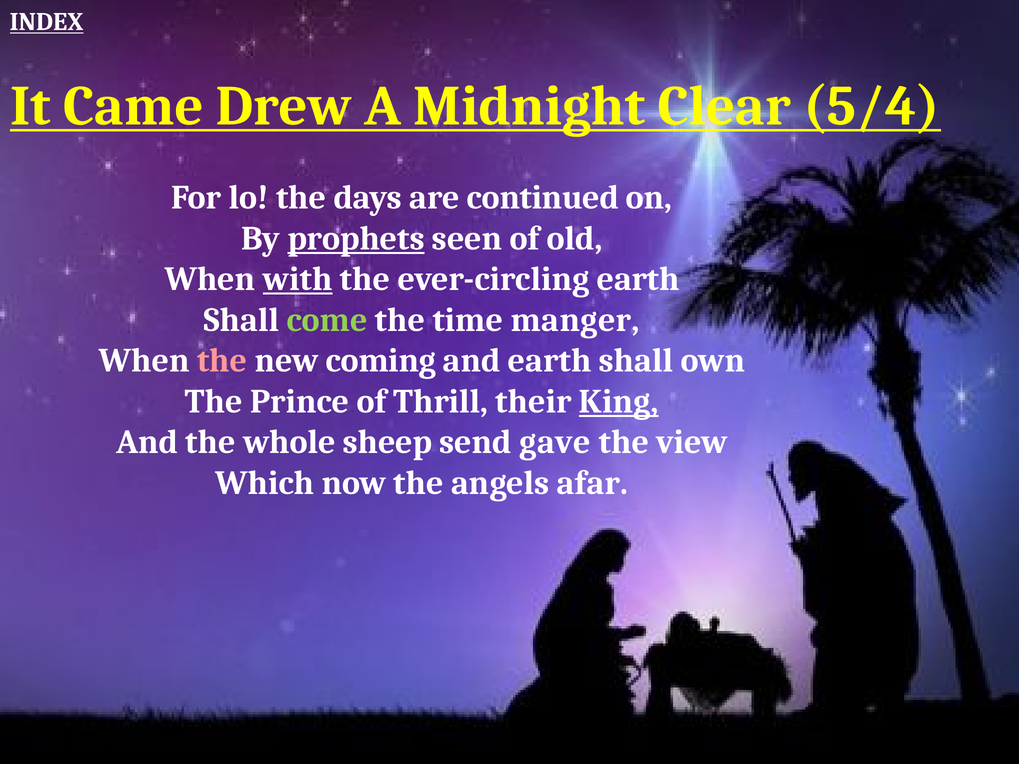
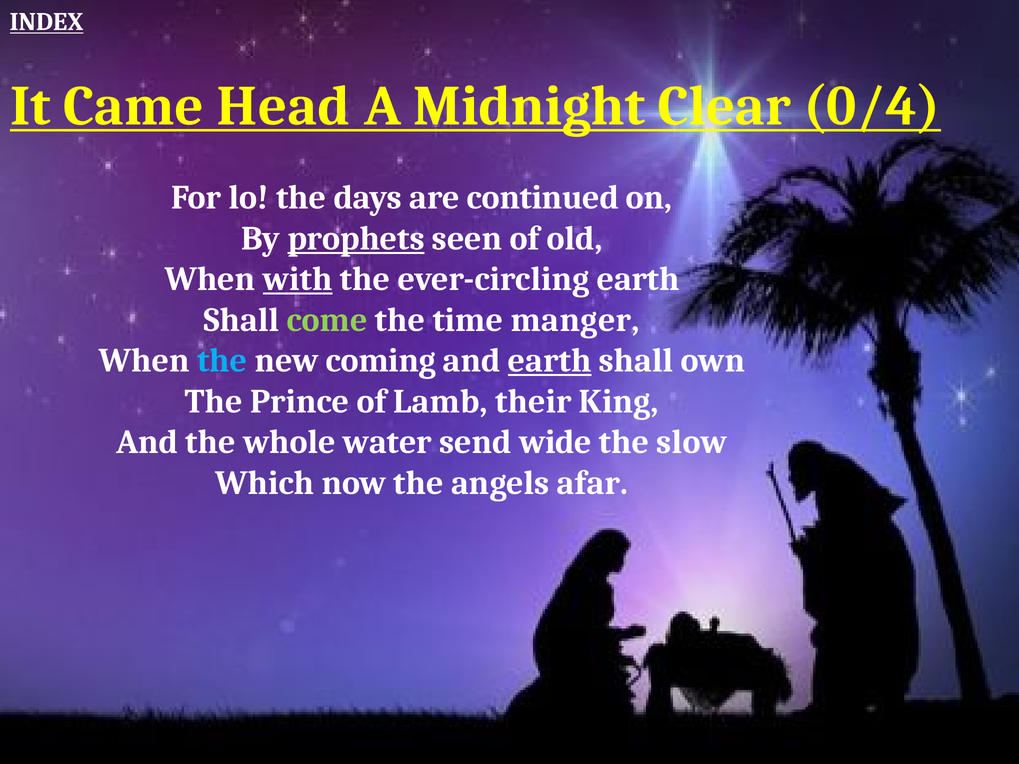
Drew: Drew -> Head (283, 106)
5/4: 5/4 -> 0/4 (872, 106)
the colour: pink -> light blue (222, 361)
earth underline: none -> present (550, 361)
Thrill: Thrill -> Lamb (441, 401)
King underline: present -> none (619, 401)
sheep: sheep -> water (387, 442)
gave: gave -> wide (555, 442)
view: view -> slow (692, 442)
